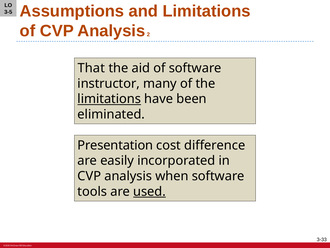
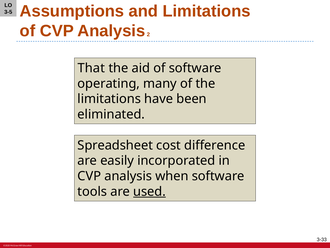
instructor: instructor -> operating (109, 83)
limitations underline: present -> none (109, 99)
Presentation: Presentation -> Spreadsheet (115, 145)
